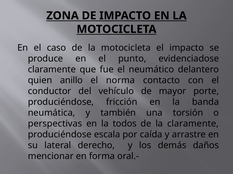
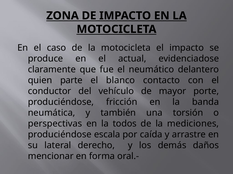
punto: punto -> actual (132, 59)
anillo: anillo -> parte (71, 81)
norma: norma -> blanco (121, 81)
la claramente: claramente -> mediciones (193, 124)
